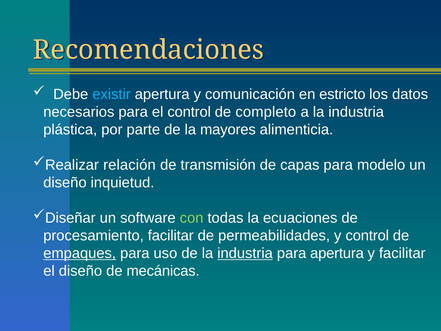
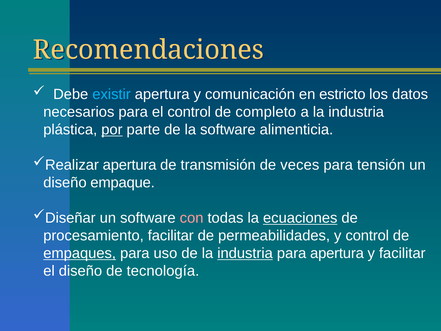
por underline: none -> present (112, 130)
la mayores: mayores -> software (228, 130)
relación: relación -> apertura (130, 165)
capas: capas -> veces (300, 165)
modelo: modelo -> tensión (381, 165)
inquietud: inquietud -> empaque (123, 183)
con colour: light green -> pink (192, 218)
ecuaciones underline: none -> present (300, 218)
mecánicas: mecánicas -> tecnología (163, 271)
